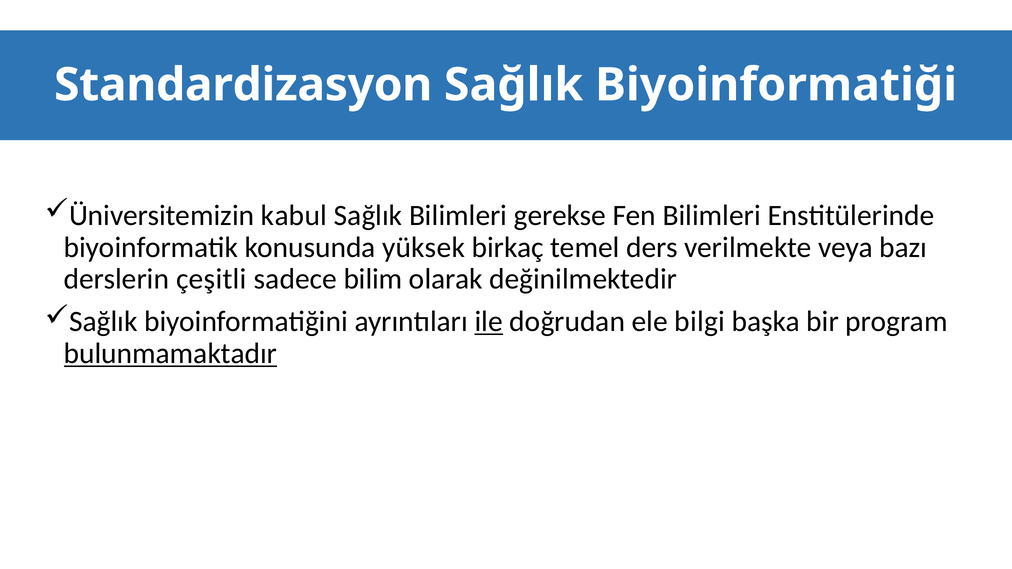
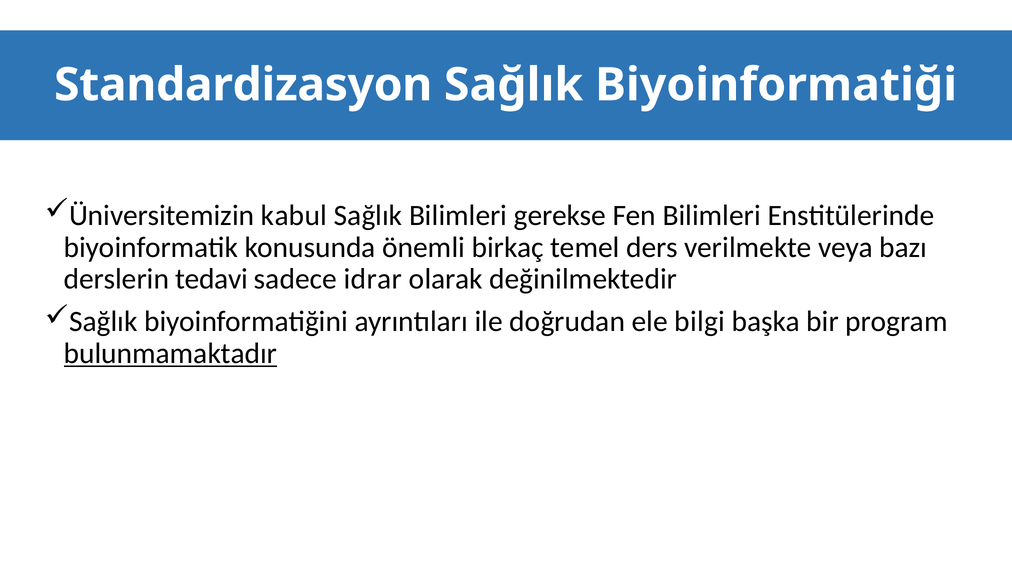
yüksek: yüksek -> önemli (424, 247)
çeşitli: çeşitli -> tedavi (212, 279)
bilim: bilim -> idrar (373, 279)
ile underline: present -> none (489, 322)
